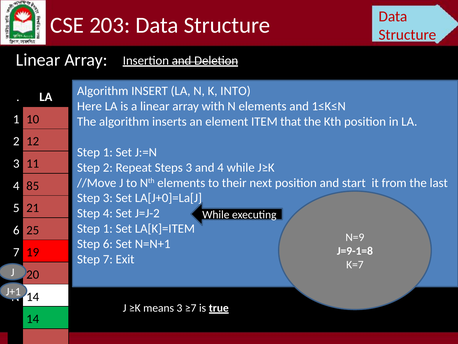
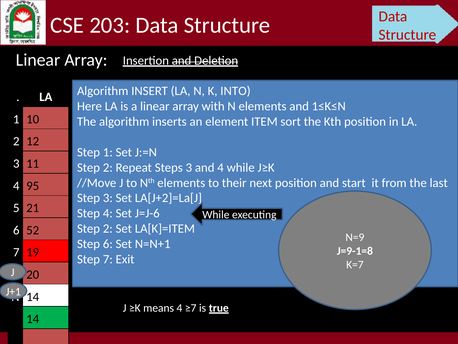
that: that -> sort (291, 121)
85: 85 -> 95 (33, 186)
LA[J+0]=La[J: LA[J+0]=La[J -> LA[J+2]=La[J (168, 198)
J=J-2: J=J-2 -> J=J-6 (147, 213)
1: 1 -> 2 (108, 228)
25: 25 -> 52 (33, 230)
means 3: 3 -> 4 (179, 308)
